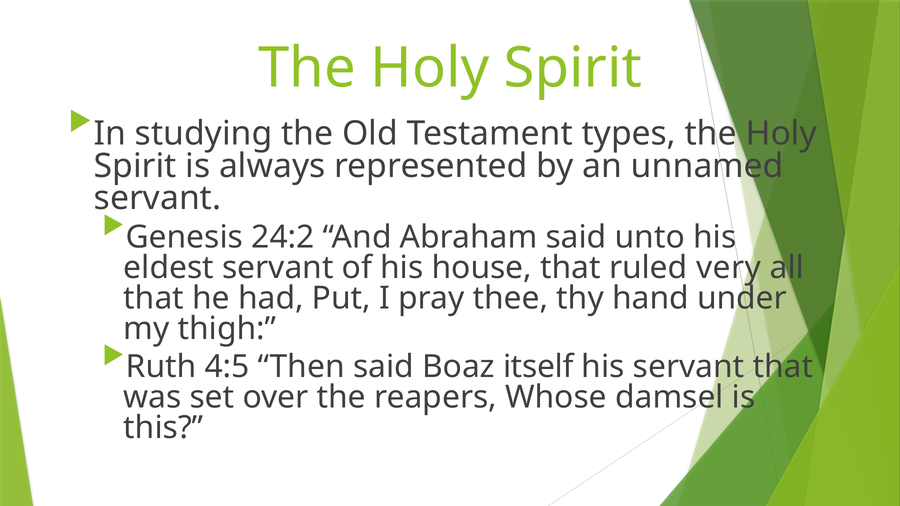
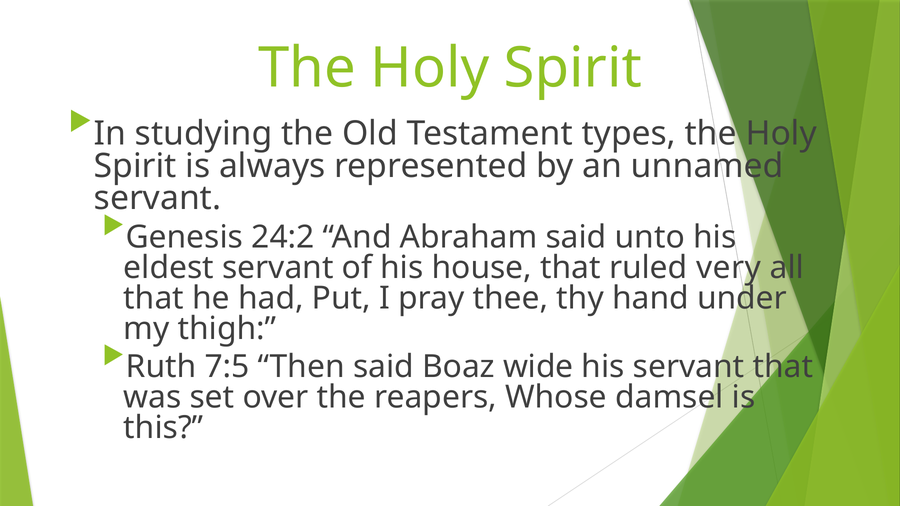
4:5: 4:5 -> 7:5 (227, 367)
itself: itself -> wide (538, 367)
